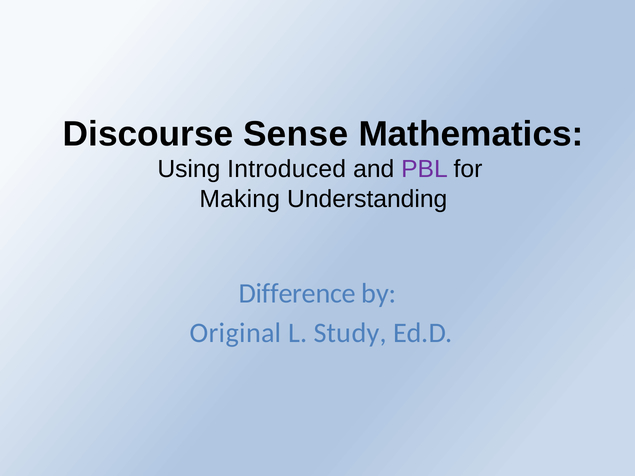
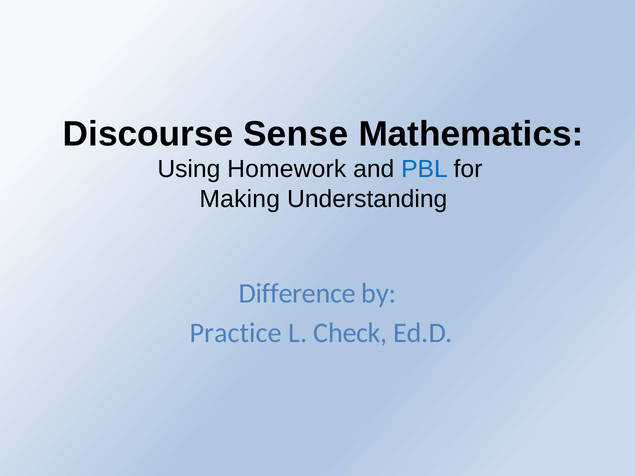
Introduced: Introduced -> Homework (287, 169)
PBL colour: purple -> blue (424, 169)
Original: Original -> Practice (236, 333)
Study: Study -> Check (350, 333)
